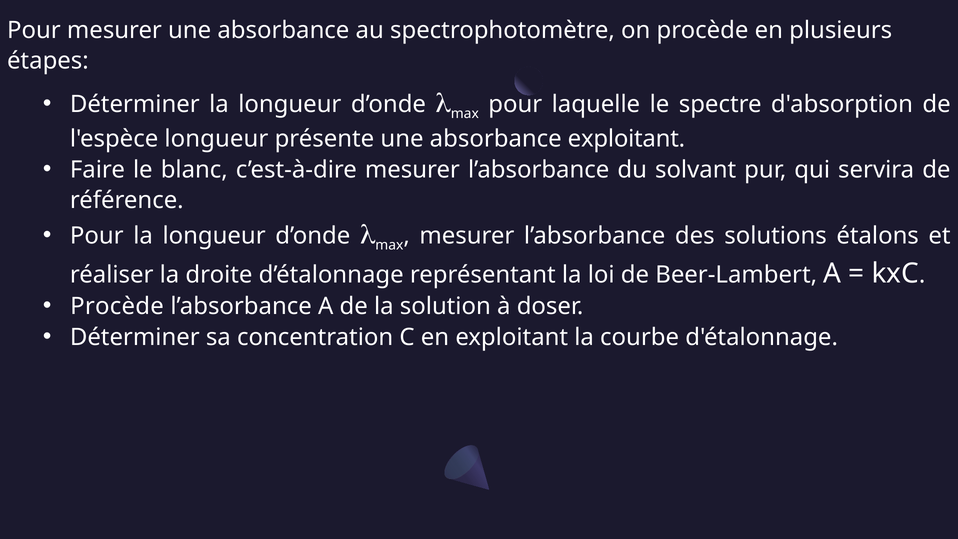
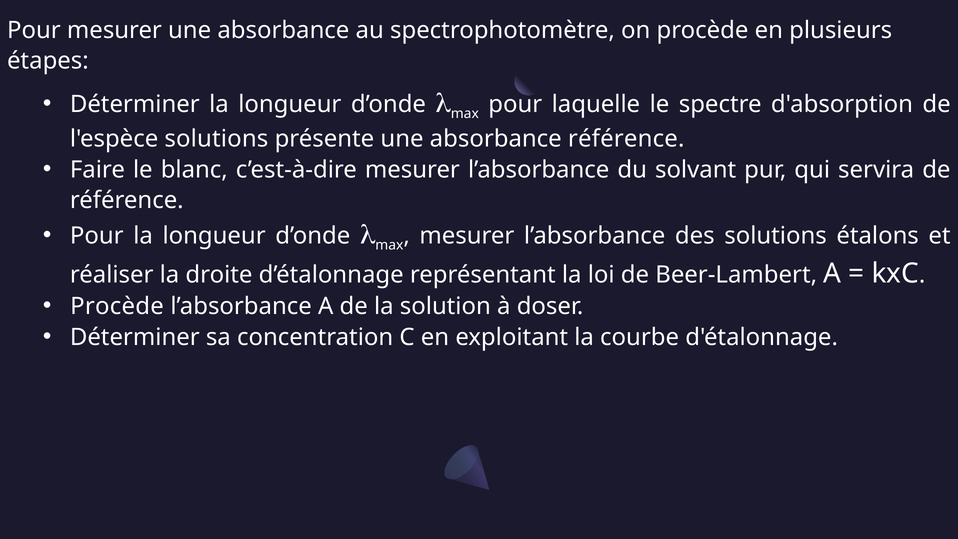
l'espèce longueur: longueur -> solutions (216, 139)
absorbance exploitant: exploitant -> référence (626, 139)
